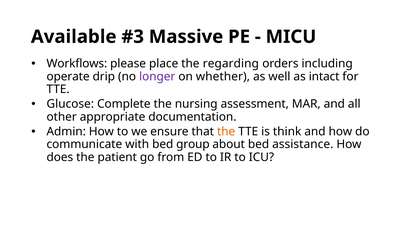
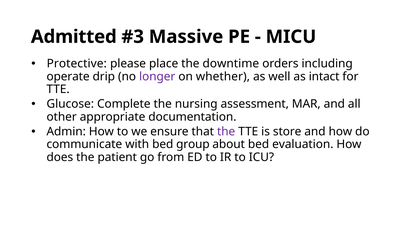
Available: Available -> Admitted (74, 37)
Workflows: Workflows -> Protective (77, 64)
regarding: regarding -> downtime (231, 64)
the colour: orange -> purple (226, 132)
think: think -> store (287, 132)
assistance: assistance -> evaluation (303, 144)
